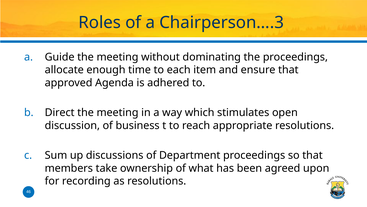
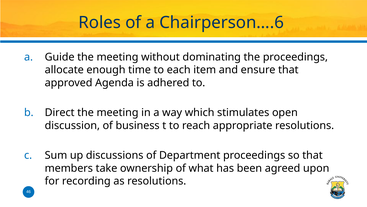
Chairperson….3: Chairperson….3 -> Chairperson….6 (222, 22)
